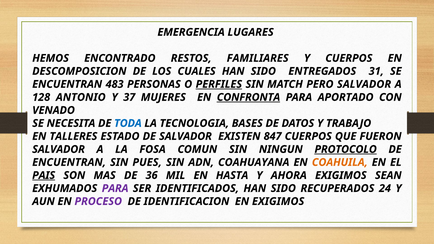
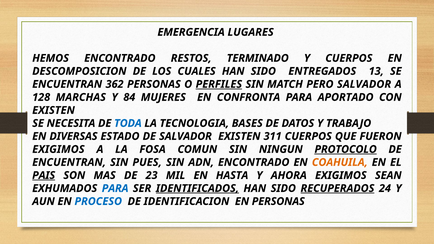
FAMILIARES: FAMILIARES -> TERMINADO (258, 58)
31: 31 -> 13 (376, 71)
483: 483 -> 362 (115, 84)
ANTONIO: ANTONIO -> MARCHAS (81, 97)
37: 37 -> 84 (129, 97)
CONFRONTA underline: present -> none (248, 97)
VENADO: VENADO -> EXISTEN (54, 110)
TALLERES: TALLERES -> DIVERSAS (73, 136)
847: 847 -> 311 (273, 136)
SALVADOR: SALVADOR -> EXIGIMOS (58, 149)
ADN COAHUAYANA: COAHUAYANA -> ENCONTRADO (254, 162)
36: 36 -> 23 (152, 175)
PARA colour: purple -> blue (115, 188)
IDENTIFICADOS underline: none -> present (197, 188)
RECUPERADOS underline: none -> present (337, 188)
PROCESO colour: purple -> blue (98, 201)
EN EXIGIMOS: EXIGIMOS -> PERSONAS (278, 201)
